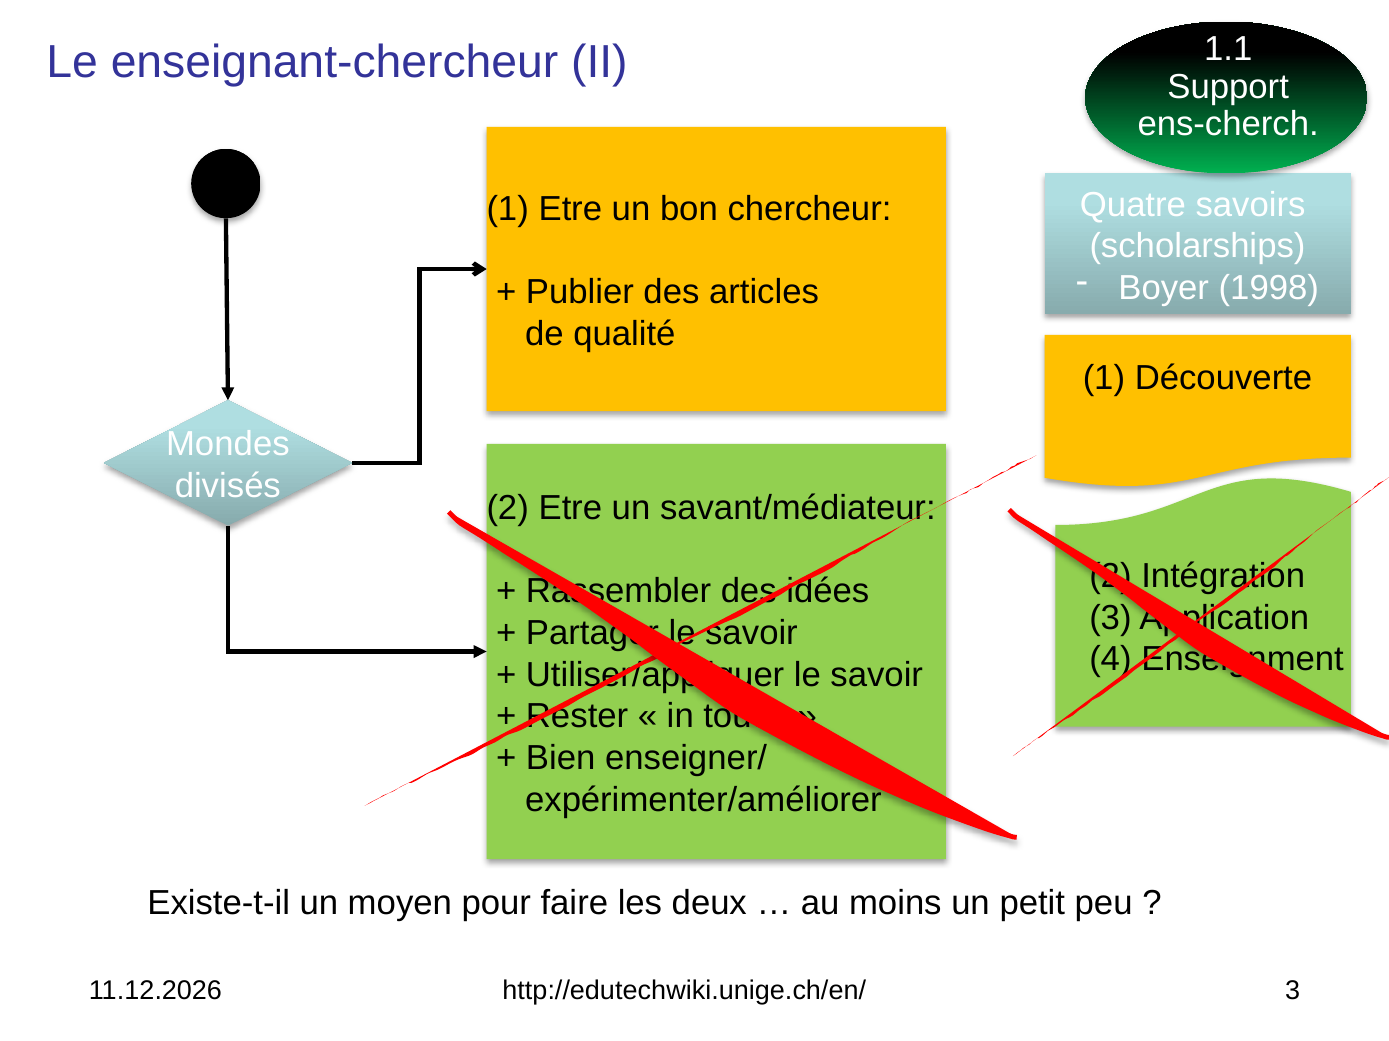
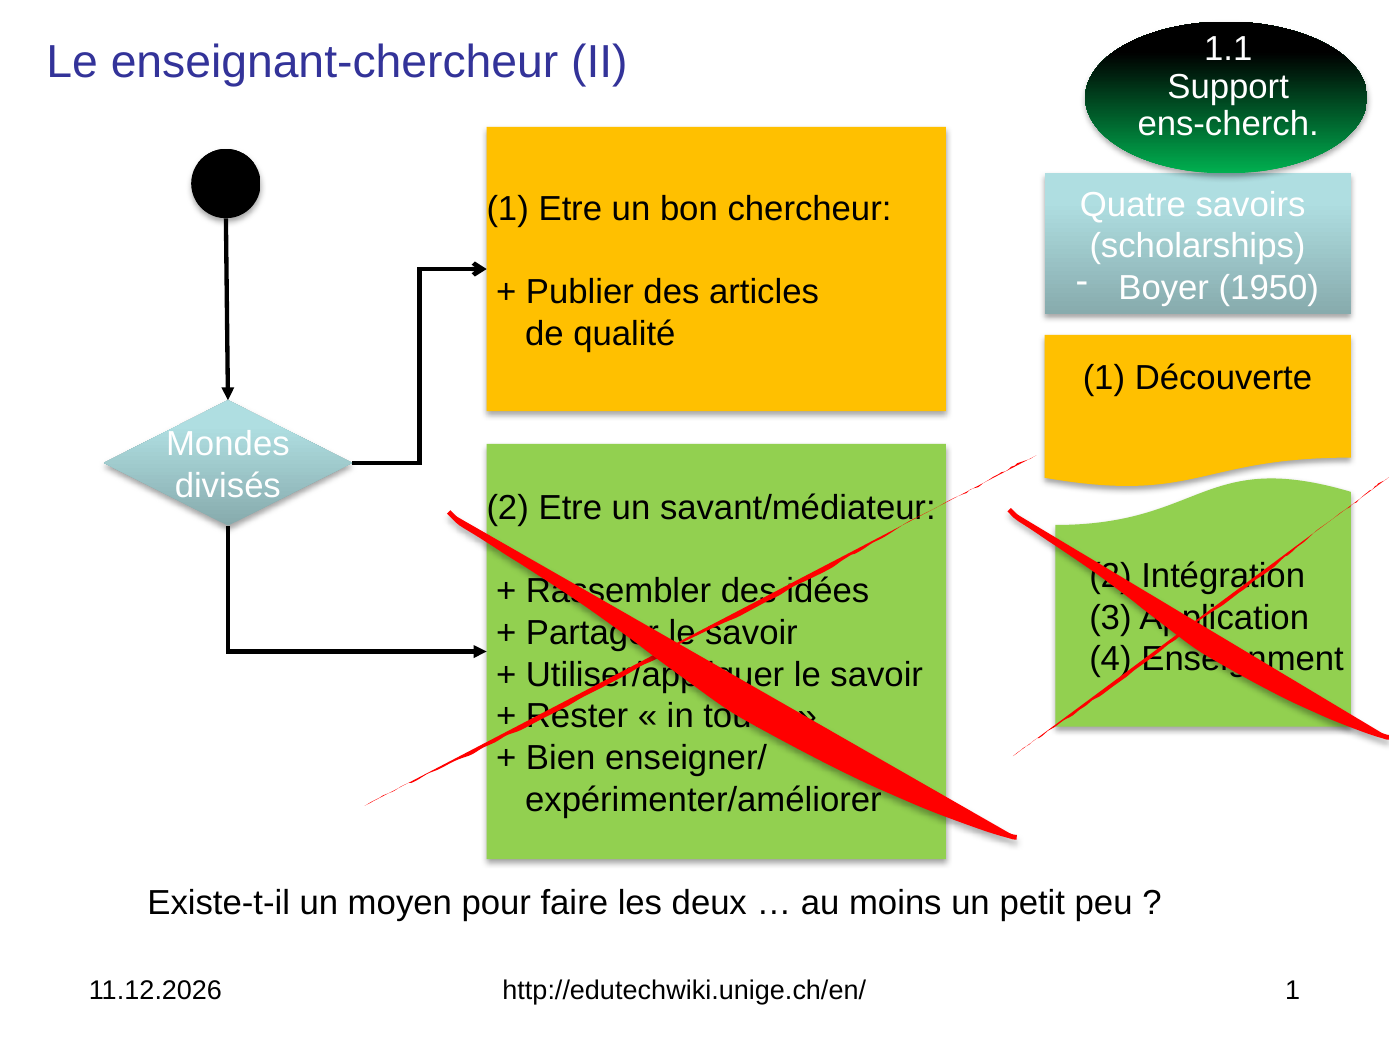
1998: 1998 -> 1950 (1269, 288)
http://edutechwiki.unige.ch/en/ 3: 3 -> 1 (1293, 992)
